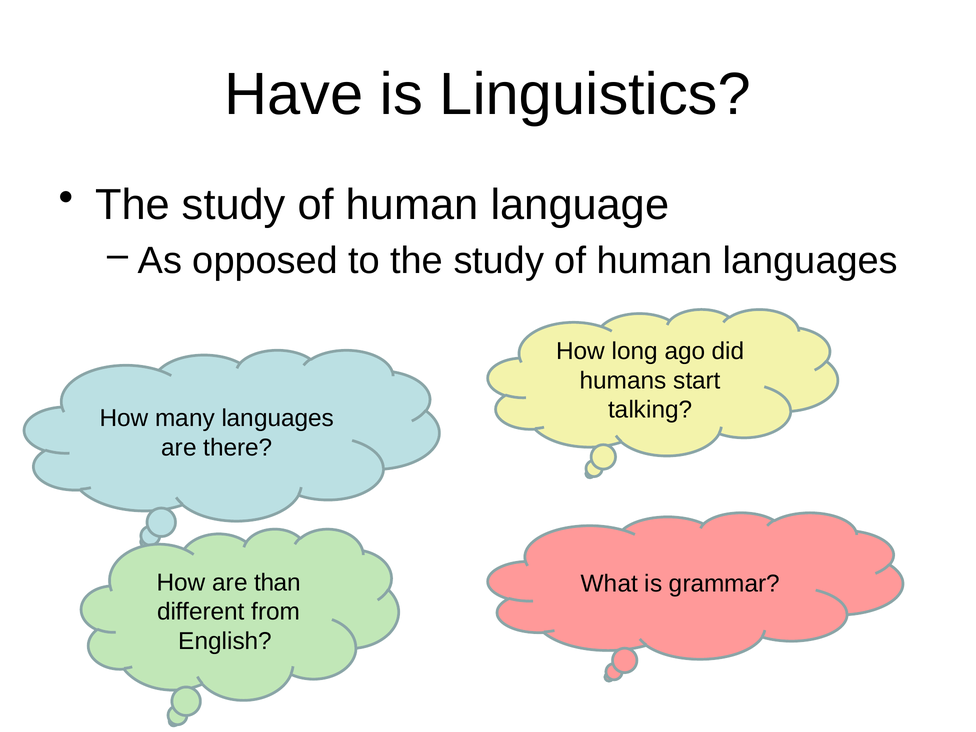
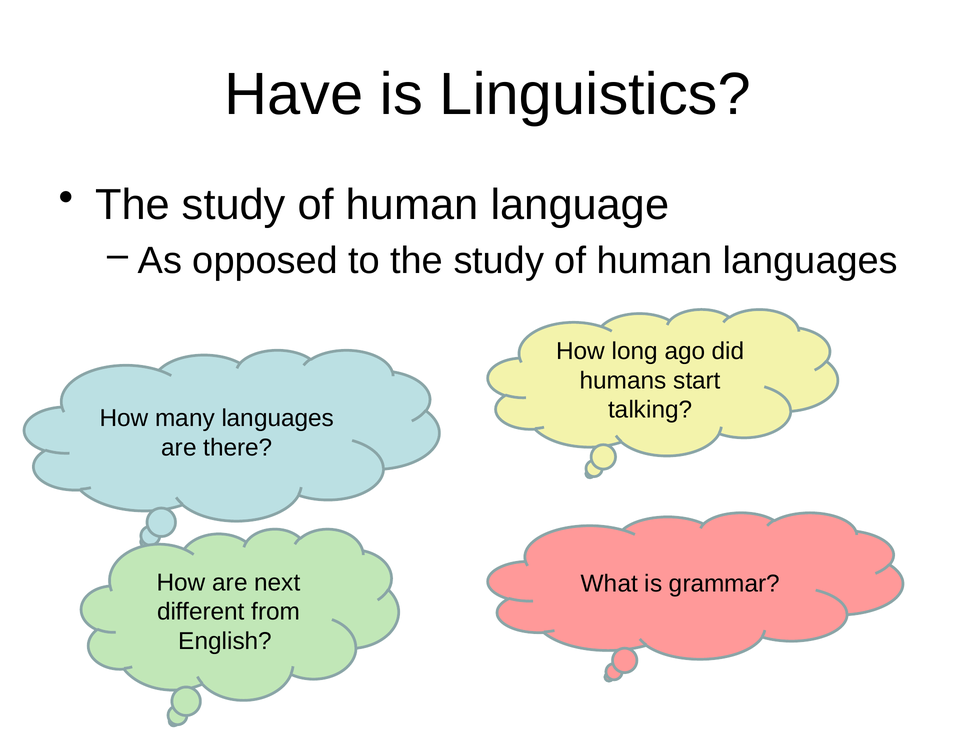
than: than -> next (277, 583)
